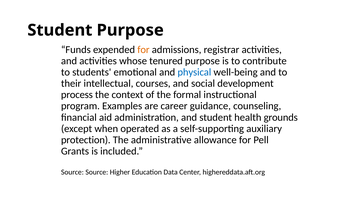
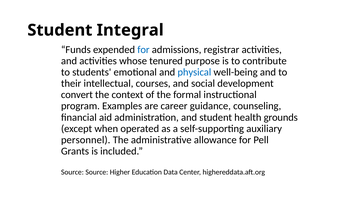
Student Purpose: Purpose -> Integral (130, 30)
for colour: orange -> blue (143, 50)
process: process -> convert (77, 95)
protection: protection -> personnel (86, 140)
